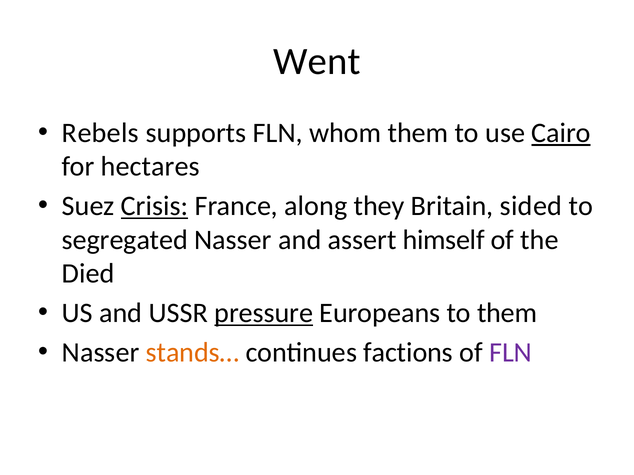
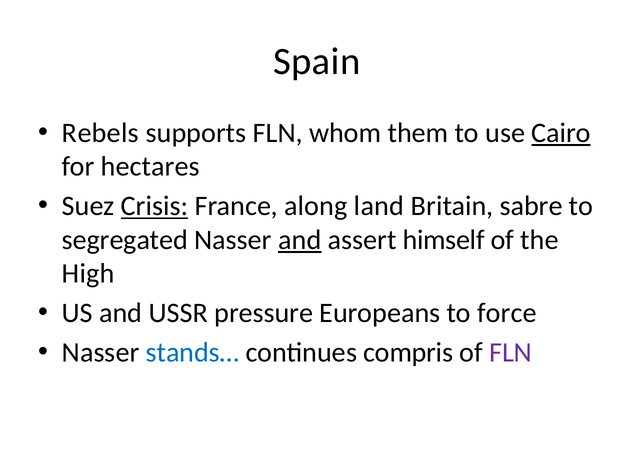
Went: Went -> Spain (317, 61)
they: they -> land (379, 206)
sided: sided -> sabre (531, 206)
and underline: none -> present (300, 240)
Died: Died -> High (88, 274)
pressure underline: present -> none (264, 313)
to them: them -> force (507, 313)
stands… colour: orange -> blue (192, 353)
factions: factions -> compris (408, 353)
